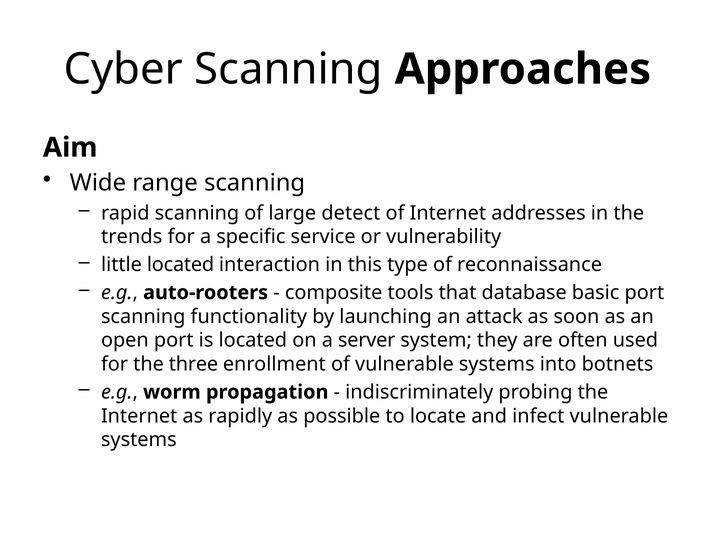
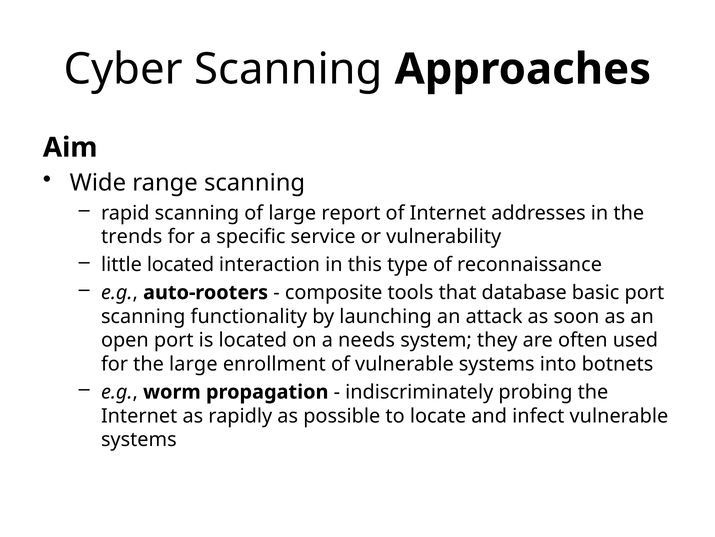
detect: detect -> report (351, 213)
server: server -> needs (367, 340)
the three: three -> large (193, 364)
